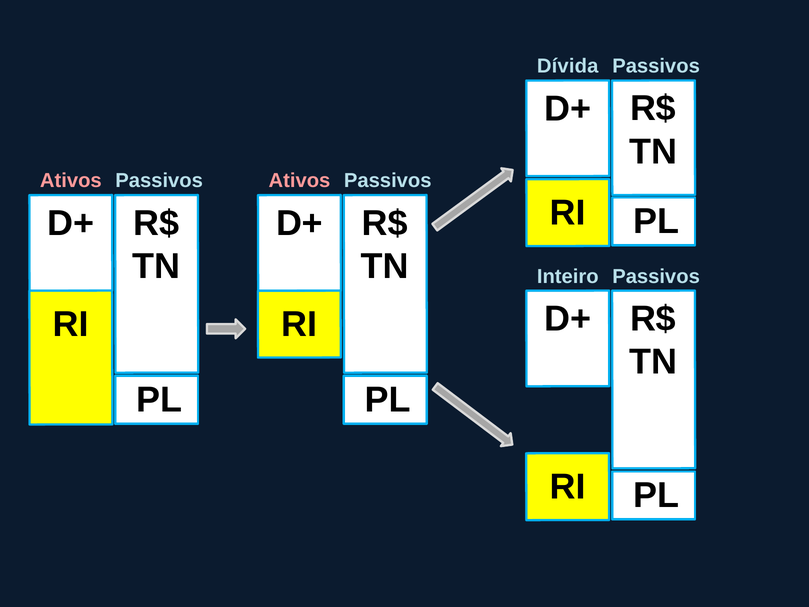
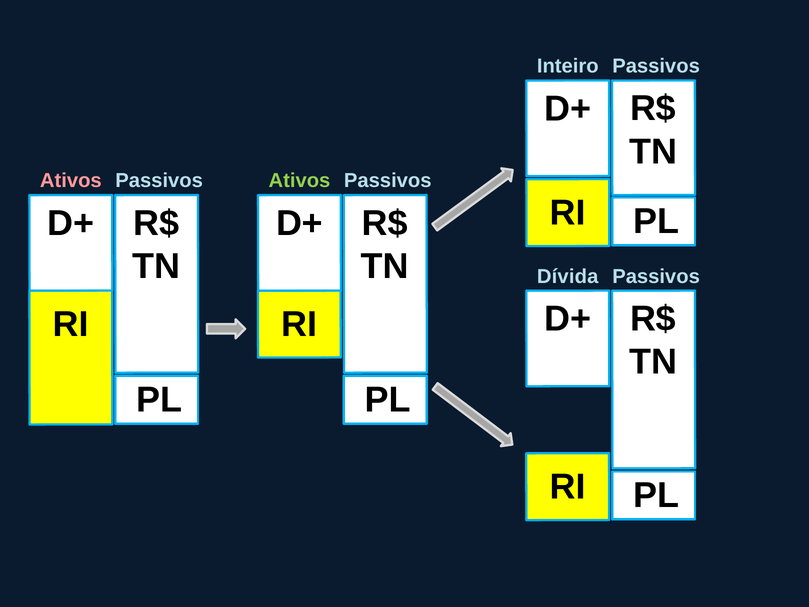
Dívida: Dívida -> Inteiro (568, 66)
Ativos colour: pink -> light green (299, 181)
Inteiro: Inteiro -> Dívida (568, 276)
